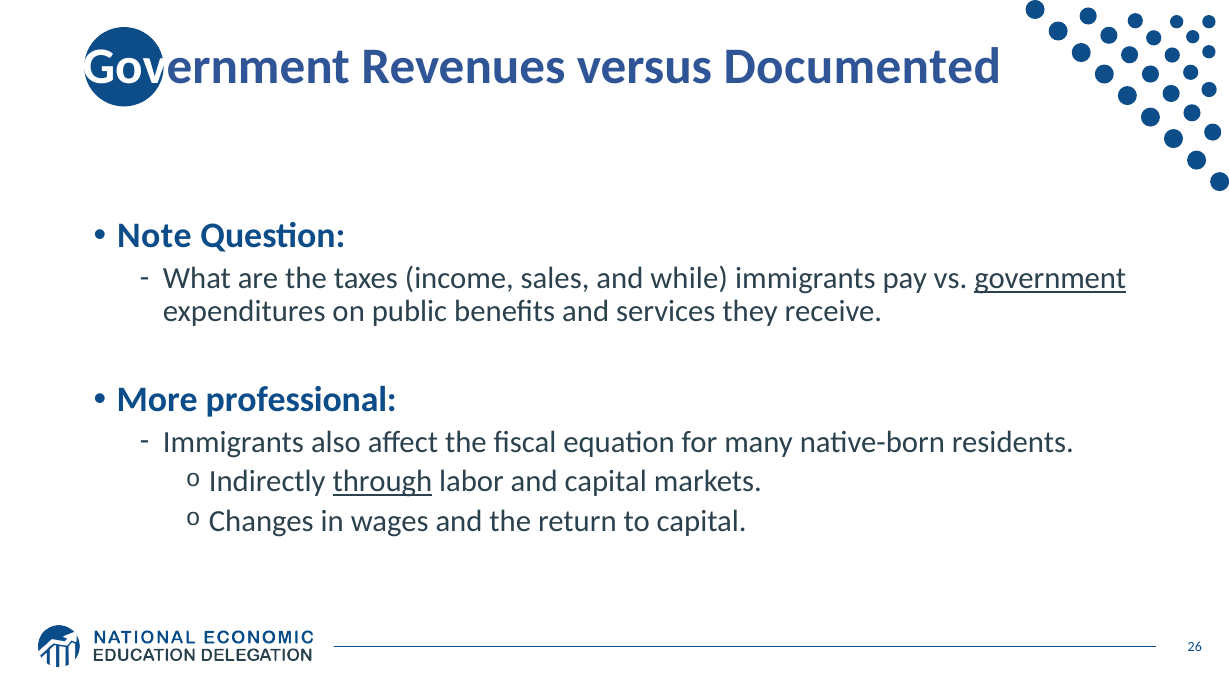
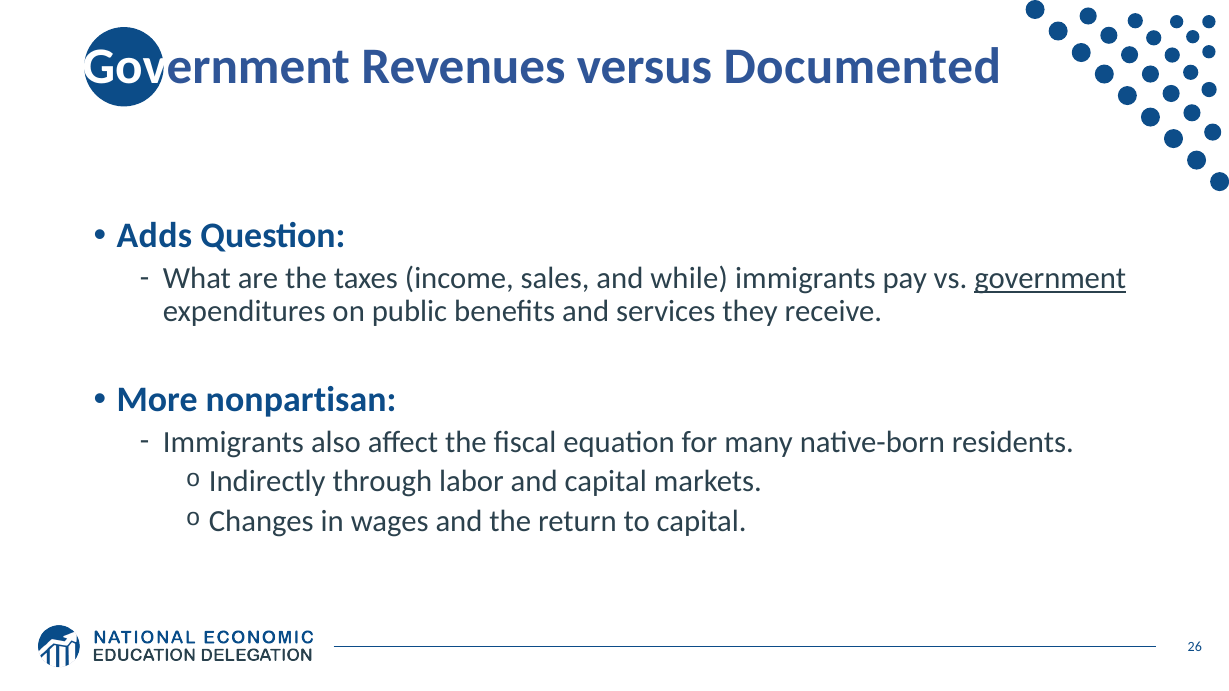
Note: Note -> Adds (154, 236)
professional: professional -> nonpartisan (301, 400)
through underline: present -> none (382, 482)
